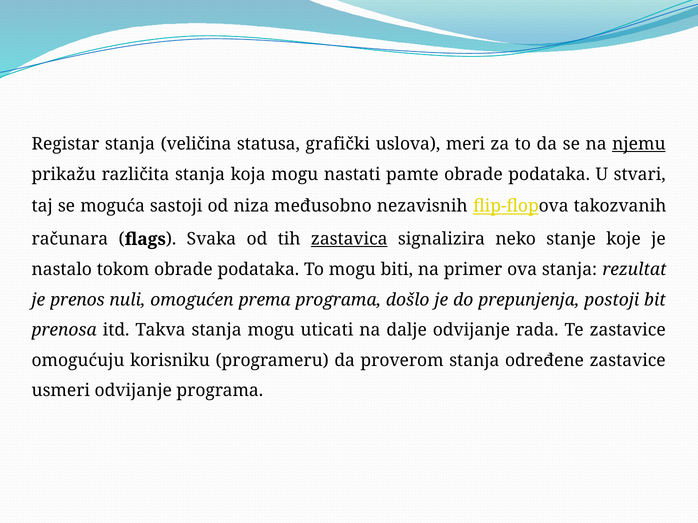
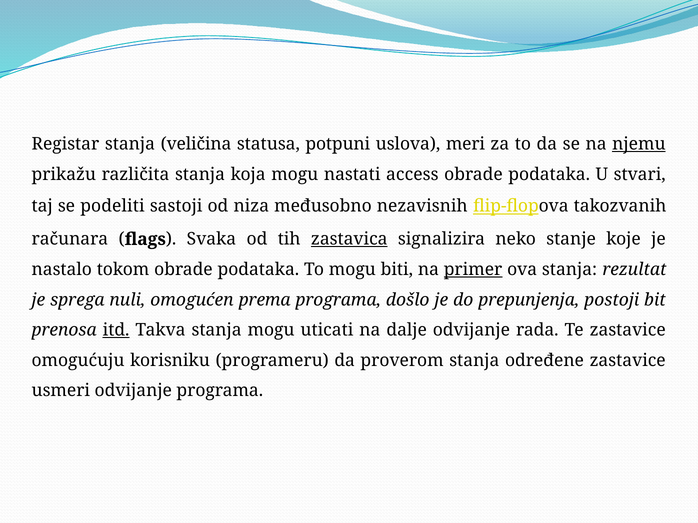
grafički: grafički -> potpuni (338, 144)
pamte: pamte -> access (412, 175)
moguća: moguća -> podeliti (112, 206)
primer underline: none -> present (473, 270)
prenos: prenos -> sprega (77, 300)
itd underline: none -> present (116, 330)
